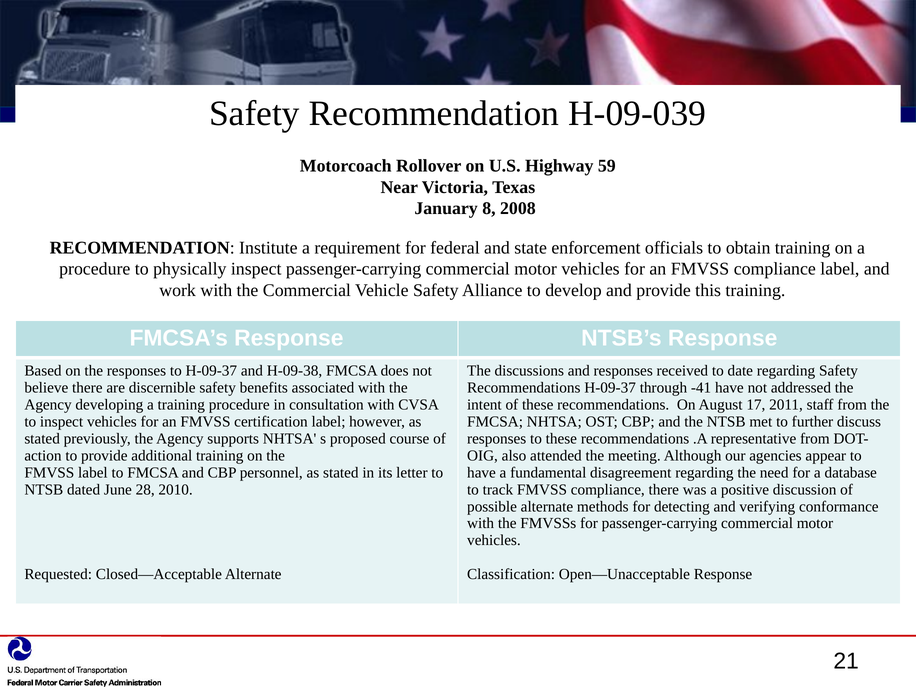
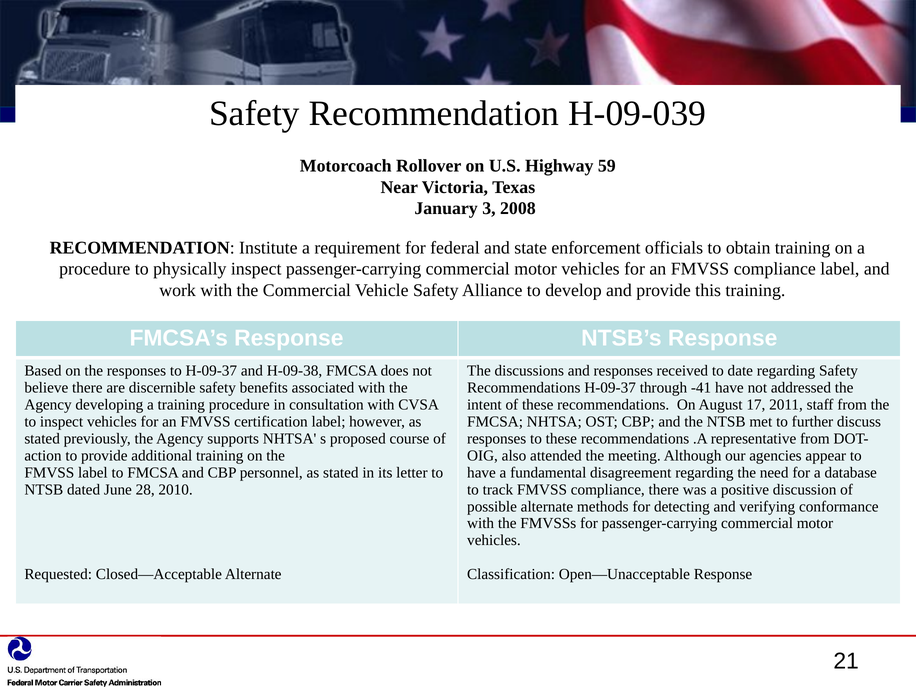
8: 8 -> 3 (489, 209)
